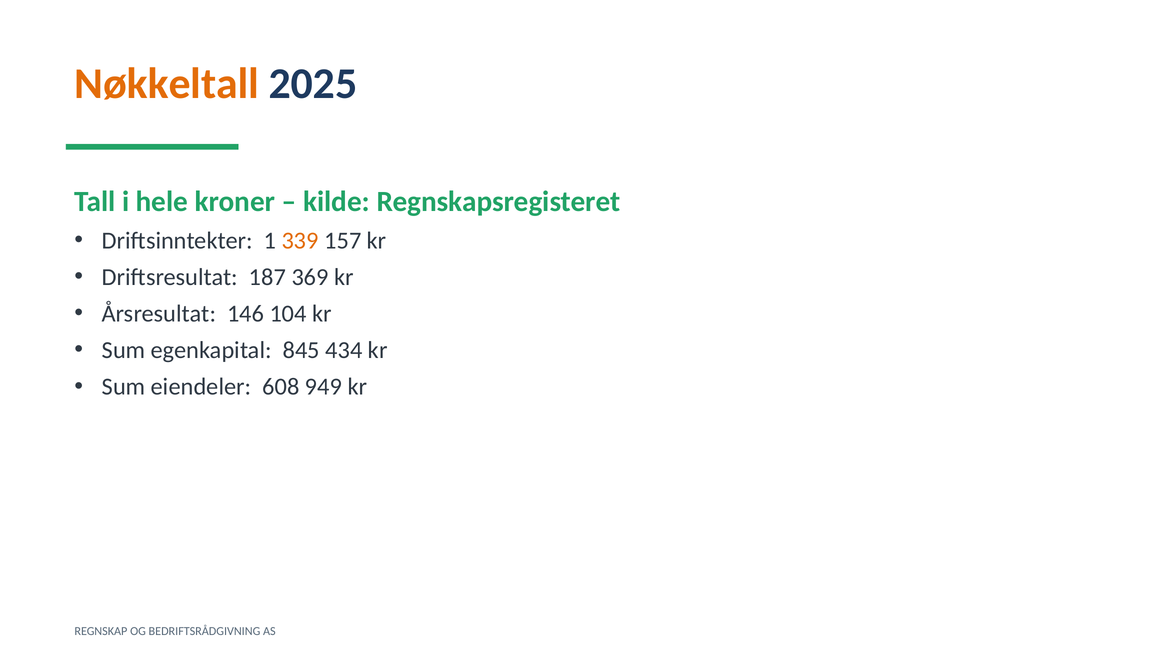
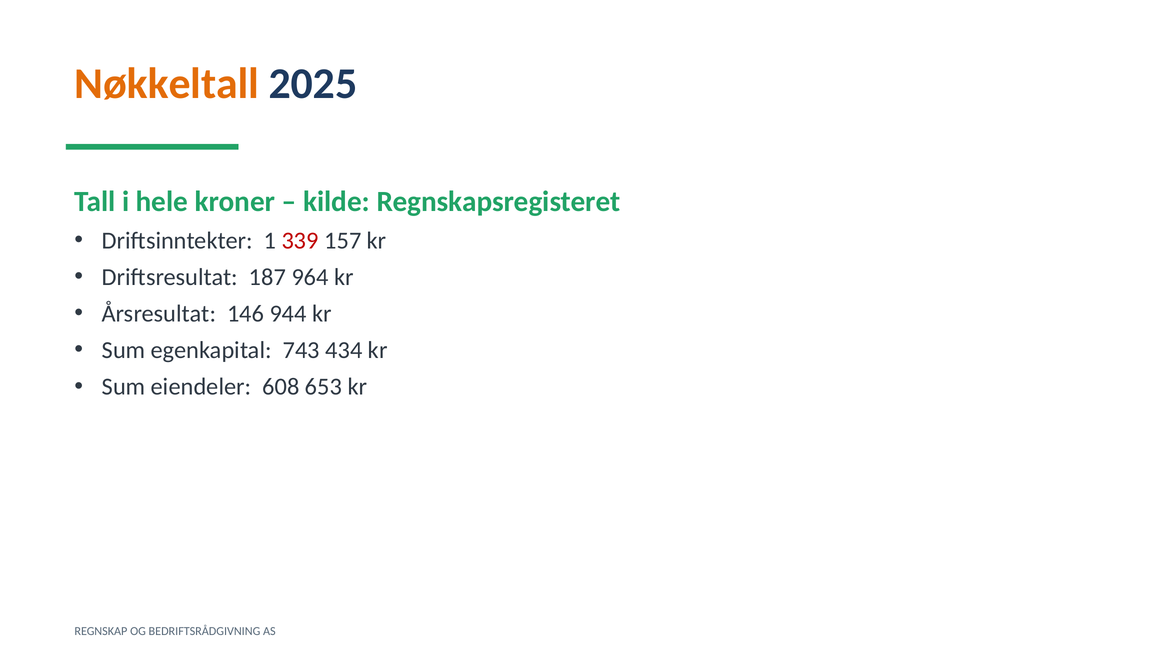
339 colour: orange -> red (300, 241)
369: 369 -> 964 (310, 277)
104: 104 -> 944 (288, 314)
845: 845 -> 743 (301, 350)
949: 949 -> 653 (324, 387)
